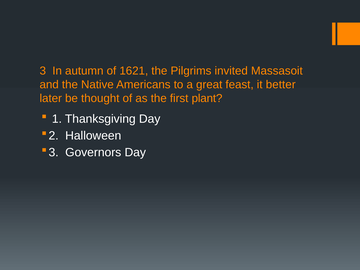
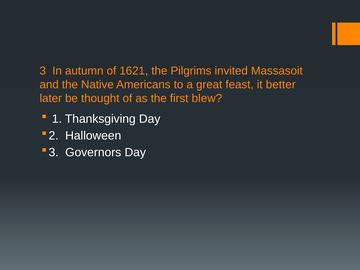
plant: plant -> blew (207, 98)
